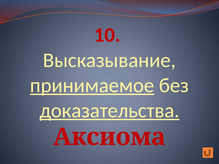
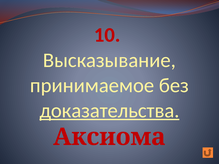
принимаемое underline: present -> none (92, 86)
